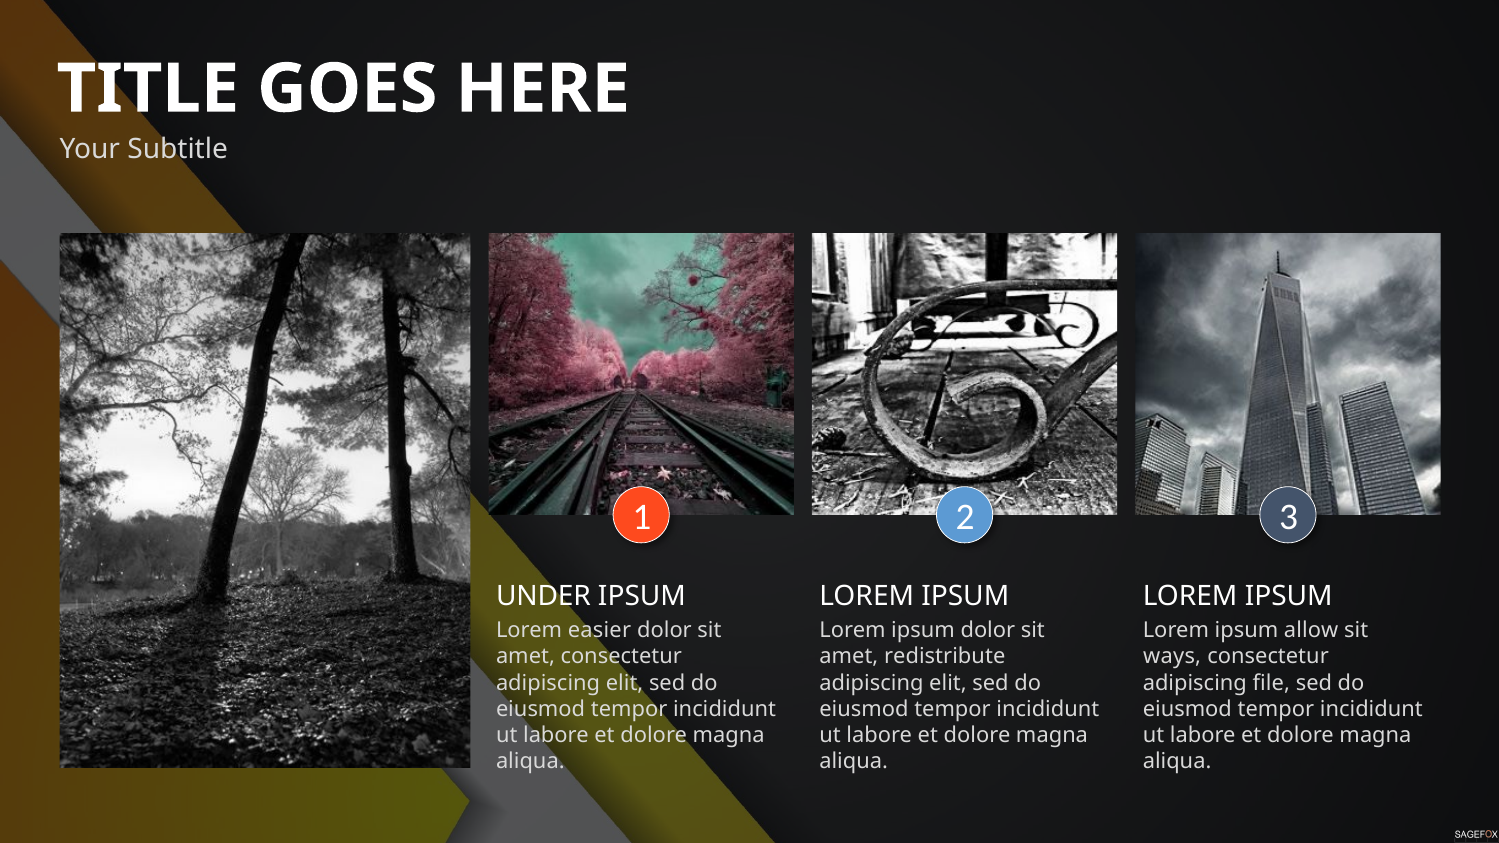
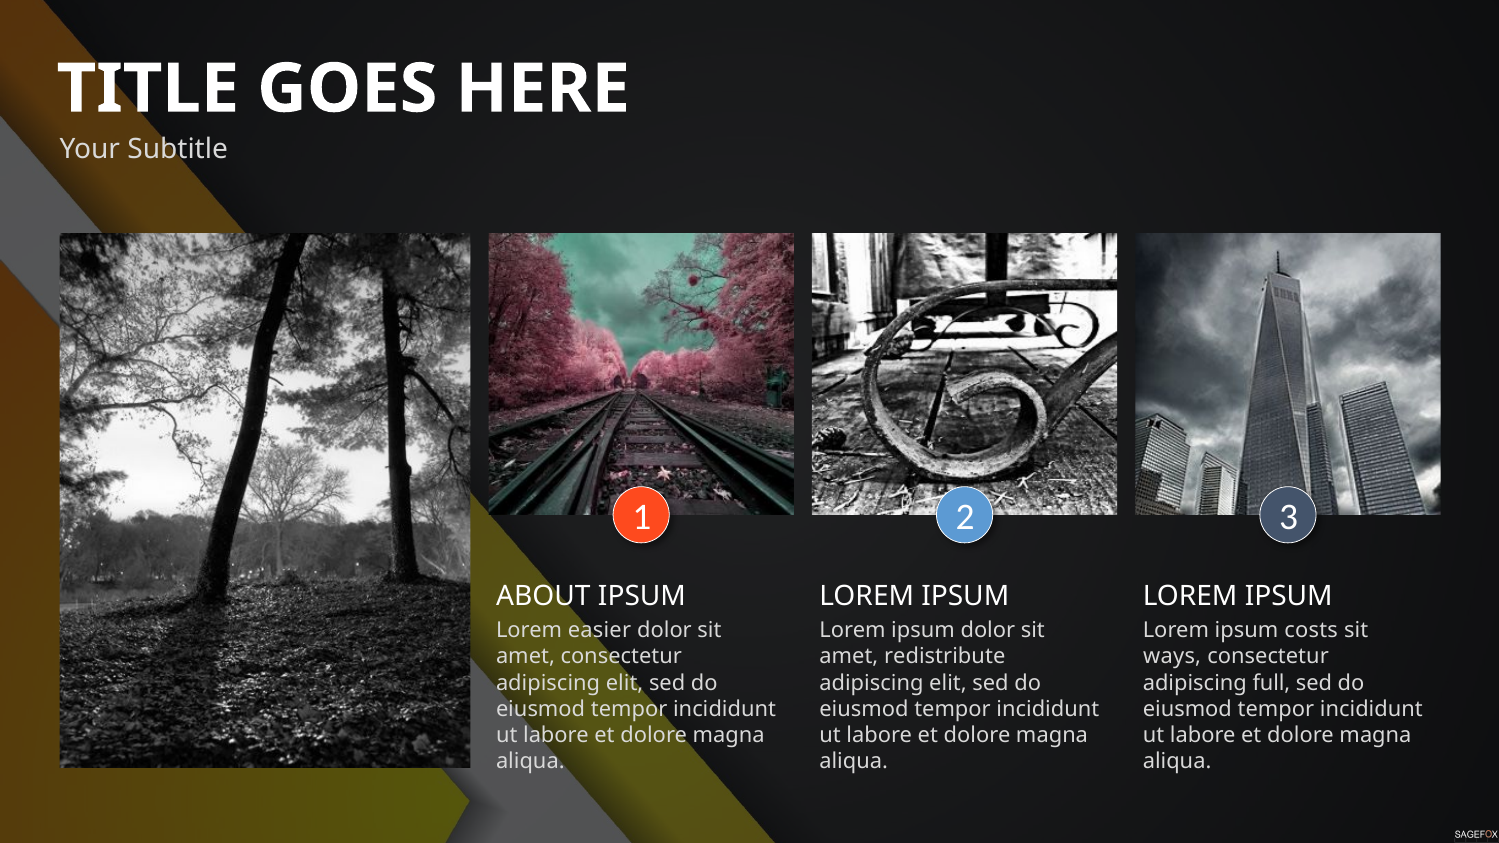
UNDER: UNDER -> ABOUT (543, 597)
allow: allow -> costs (1311, 631)
file: file -> full (1271, 683)
